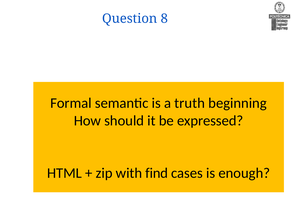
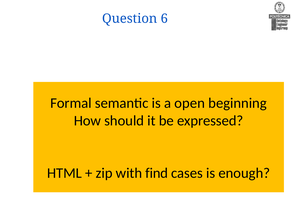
8: 8 -> 6 (164, 19)
truth: truth -> open (190, 103)
